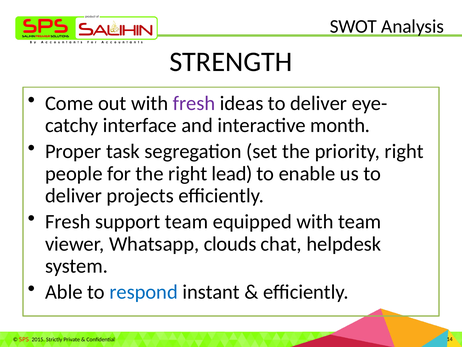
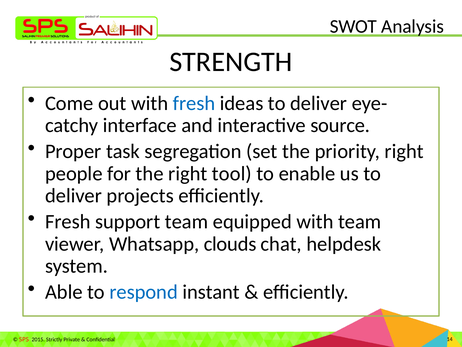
fresh colour: purple -> blue (194, 103)
month: month -> source (340, 125)
lead: lead -> tool (232, 173)
